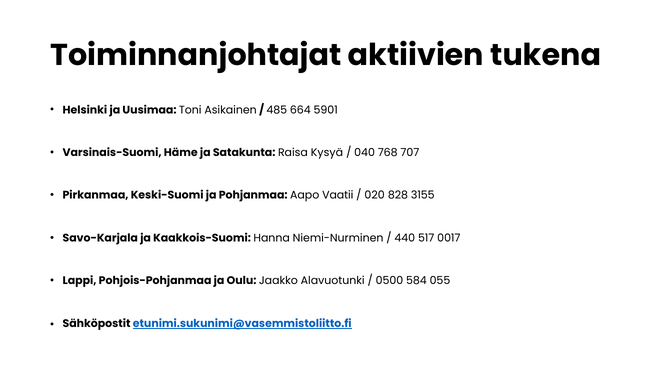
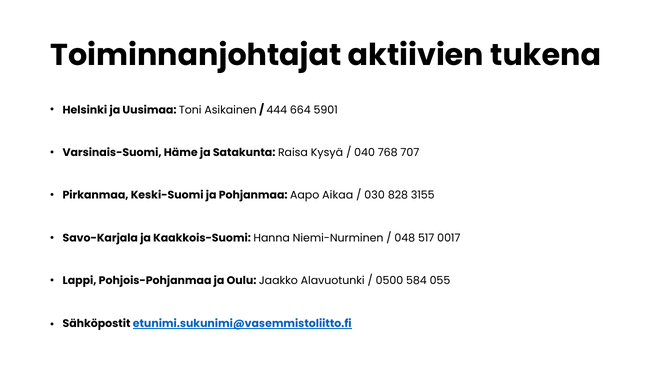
485: 485 -> 444 (277, 110)
Vaatii: Vaatii -> Aikaa (338, 195)
020: 020 -> 030 (375, 195)
440: 440 -> 048 (405, 238)
